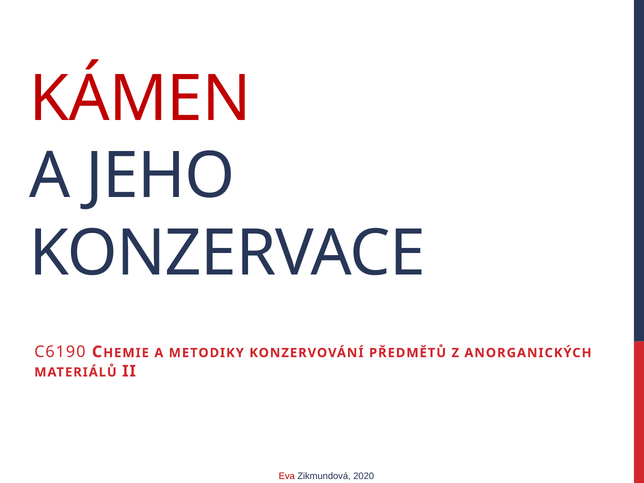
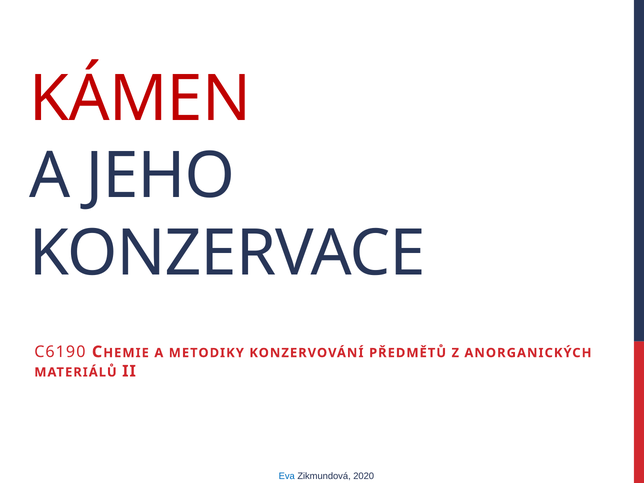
Eva colour: red -> blue (287, 476)
